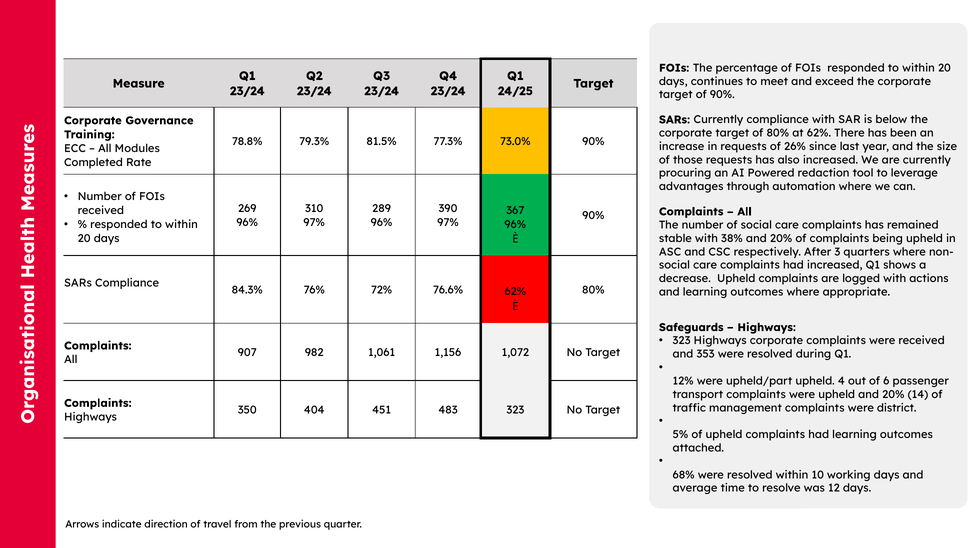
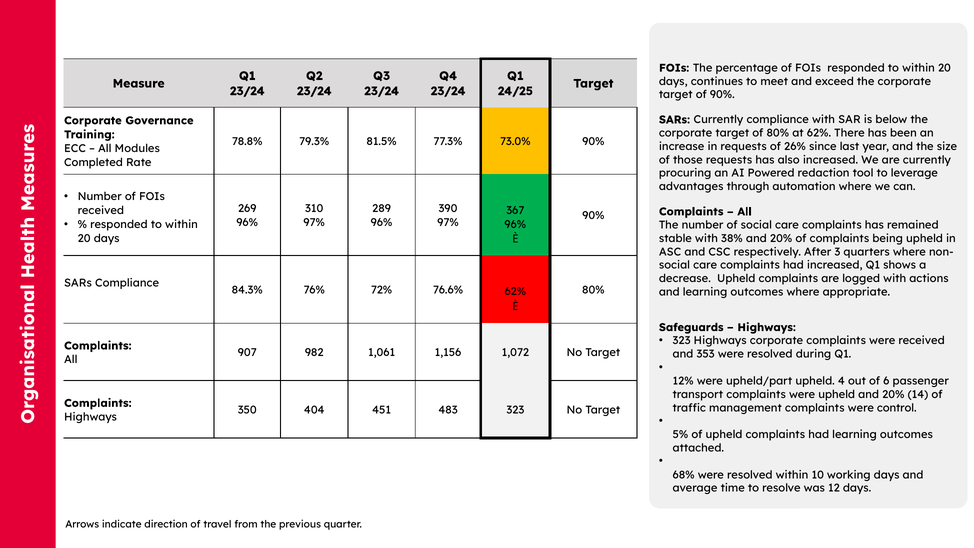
district: district -> control (897, 408)
